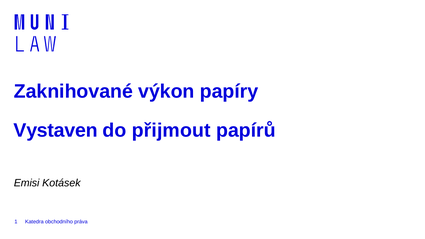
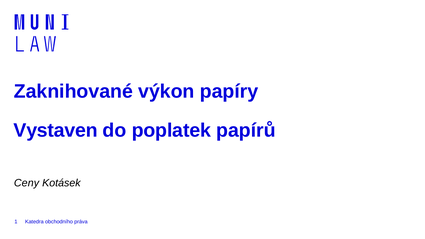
přijmout: přijmout -> poplatek (171, 131)
Emisi: Emisi -> Ceny (27, 183)
